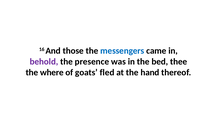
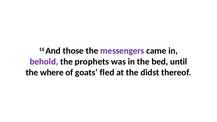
messengers colour: blue -> purple (122, 51)
presence: presence -> prophets (92, 62)
thee: thee -> until (179, 62)
hand: hand -> didst (150, 73)
